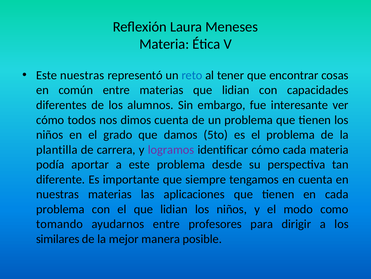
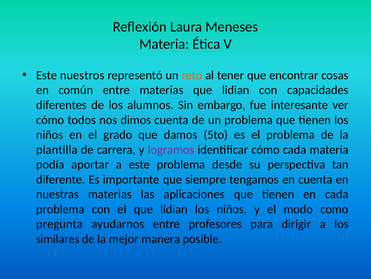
Este nuestras: nuestras -> nuestros (82, 75)
reto colour: blue -> orange (192, 75)
tomando: tomando -> pregunta (60, 223)
